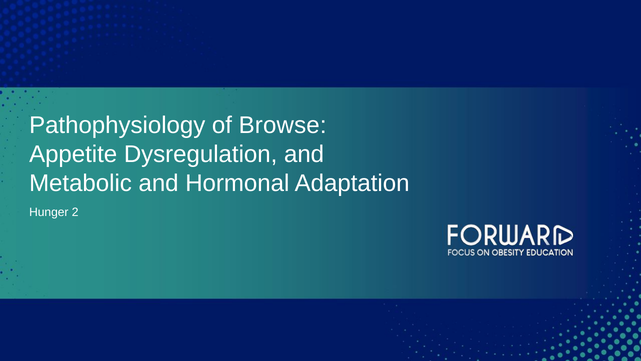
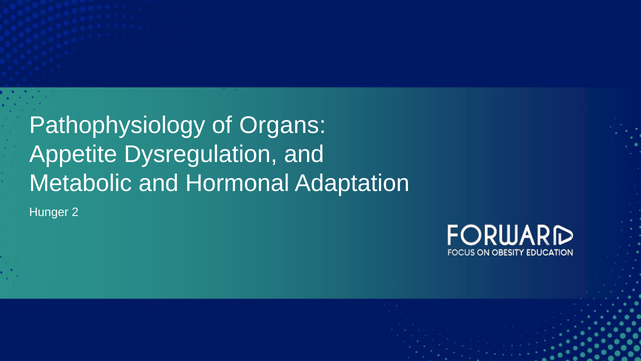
Browse: Browse -> Organs (283, 125)
